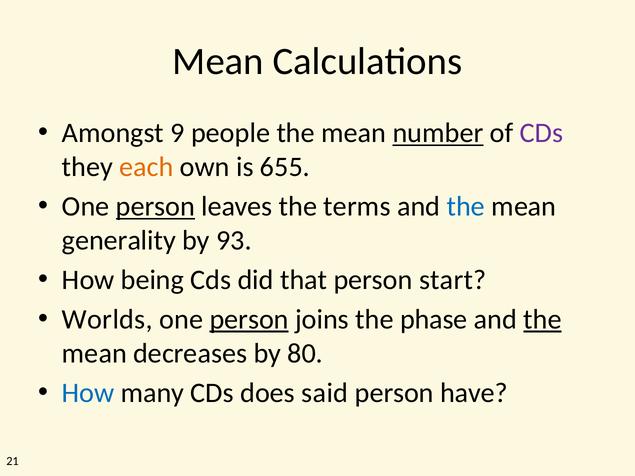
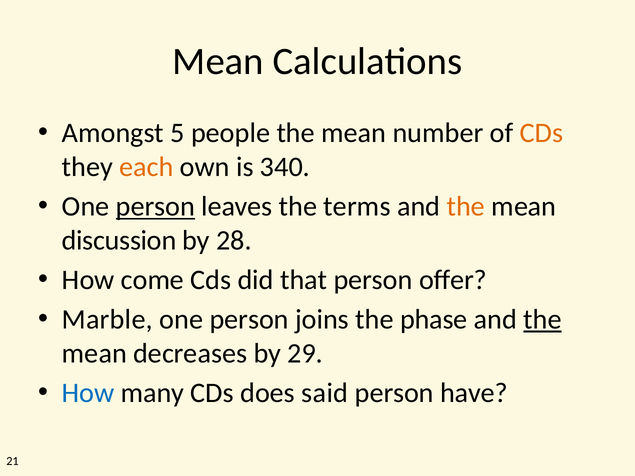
9: 9 -> 5 (177, 133)
number underline: present -> none (438, 133)
CDs colour: purple -> orange (541, 133)
655: 655 -> 340 (285, 167)
the colour: blue -> orange (466, 207)
generality: generality -> discussion (119, 240)
93: 93 -> 28 (234, 240)
being: being -> come (152, 280)
start: start -> offer (453, 280)
Worlds: Worlds -> Marble (107, 320)
person underline: present -> none (249, 320)
80: 80 -> 29 (305, 353)
